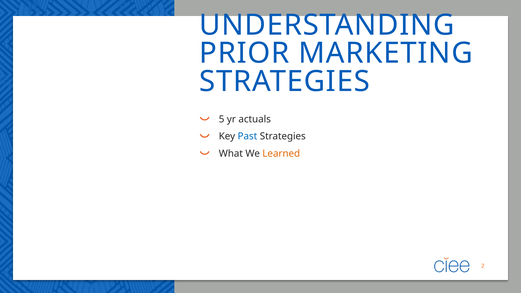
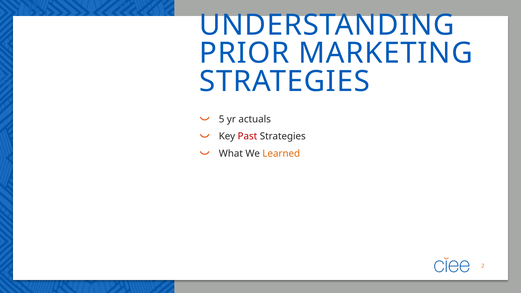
Past colour: blue -> red (247, 136)
